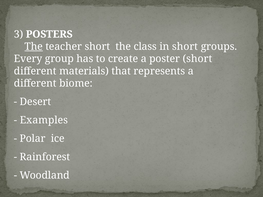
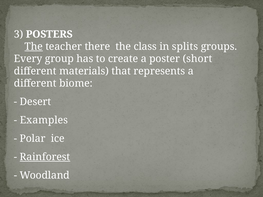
teacher short: short -> there (97, 47)
in short: short -> splits (185, 47)
Rainforest underline: none -> present (45, 157)
